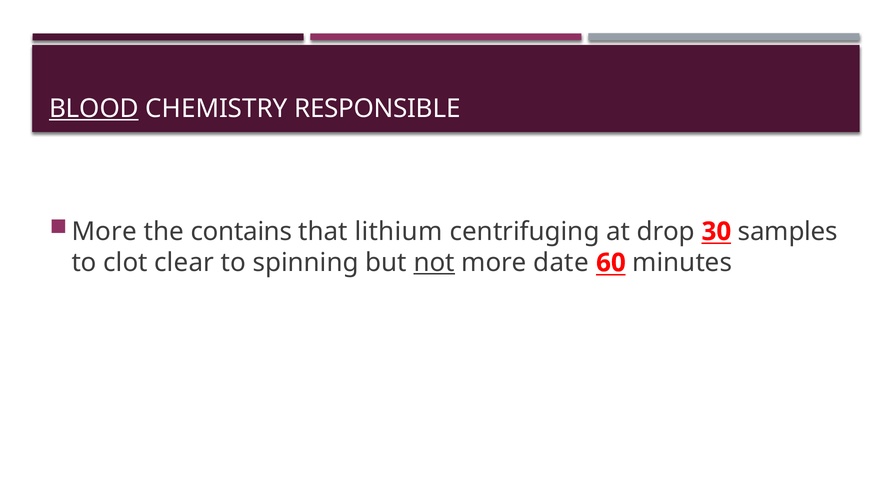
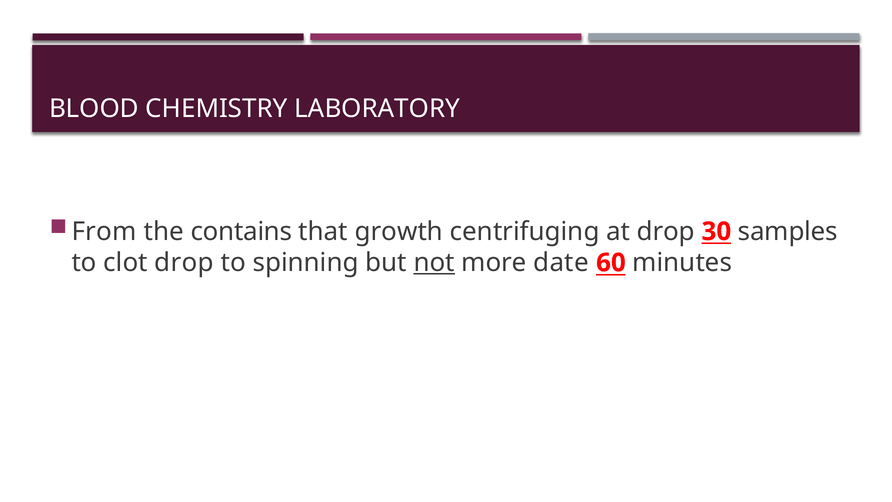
BLOOD underline: present -> none (94, 108)
RESPONSIBLE: RESPONSIBLE -> LABORATORY (377, 108)
More: More -> From (104, 231)
lithium: lithium -> growth (399, 231)
clot clear: clear -> drop (184, 263)
